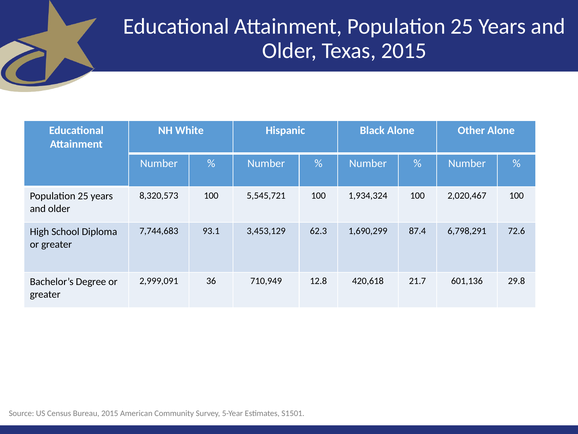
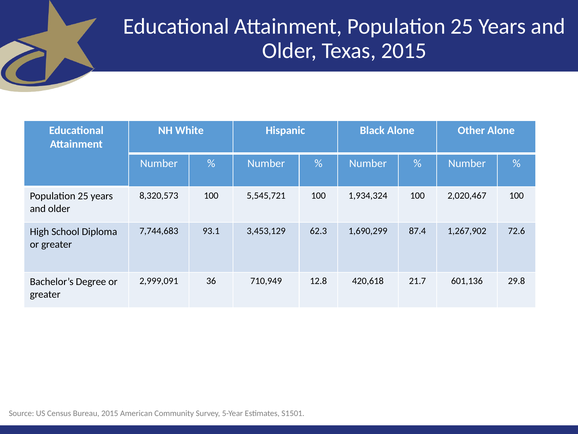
6,798,291: 6,798,291 -> 1,267,902 (467, 231)
